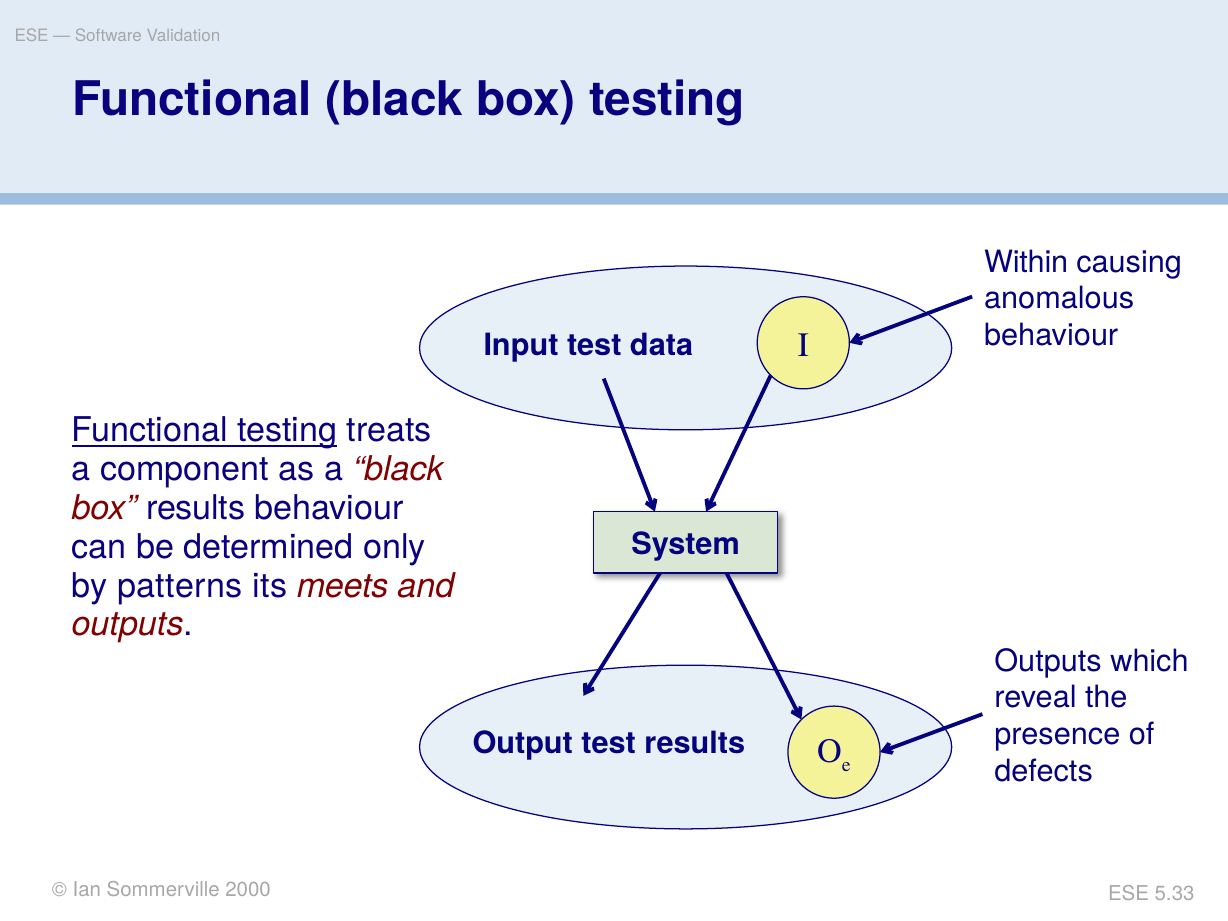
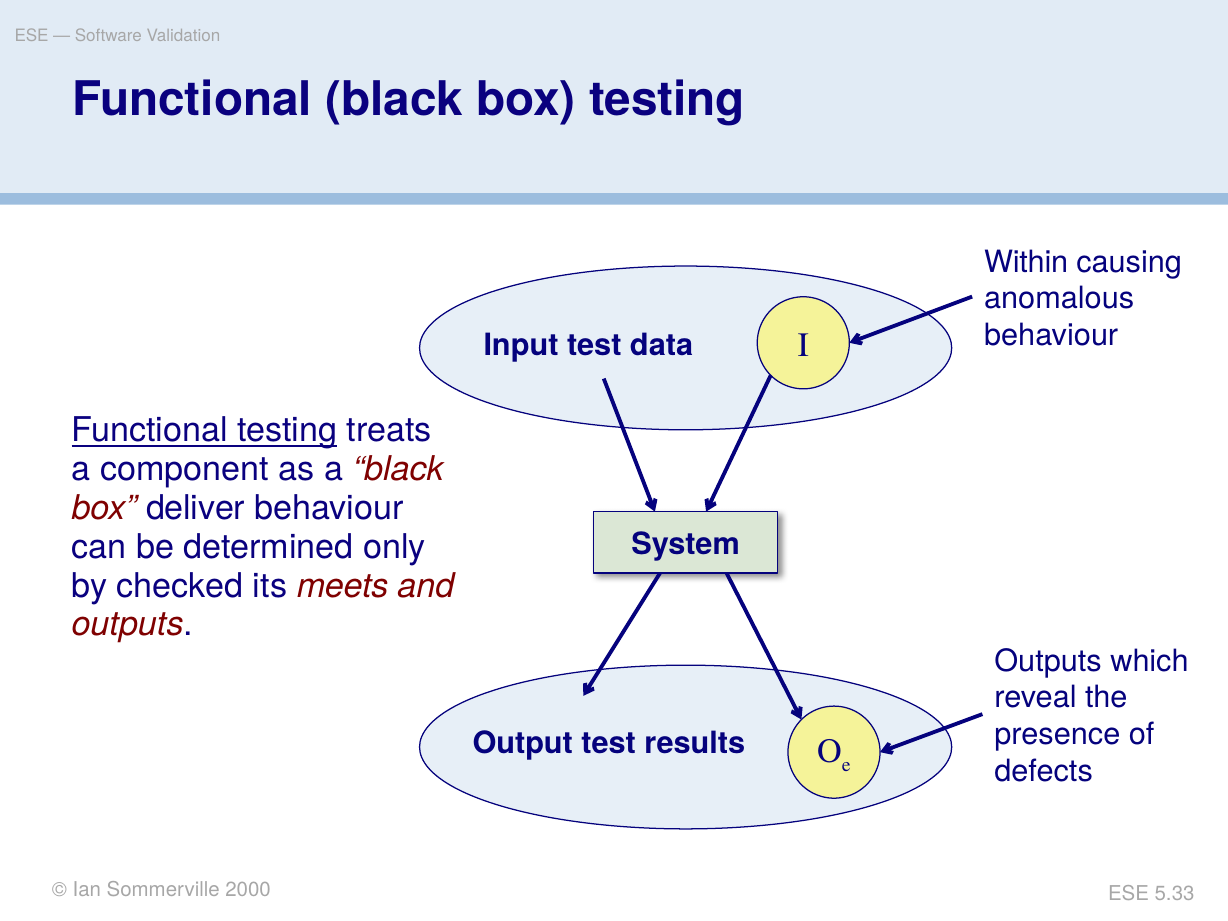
box results: results -> deliver (196, 508)
patterns: patterns -> checked (180, 586)
